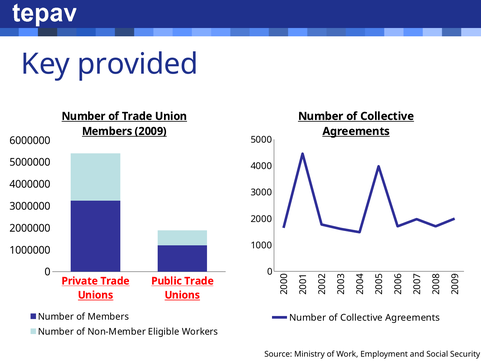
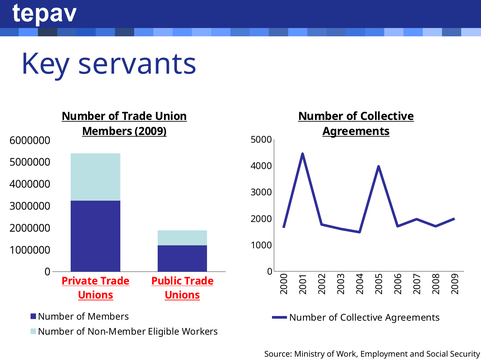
provided: provided -> servants (137, 64)
